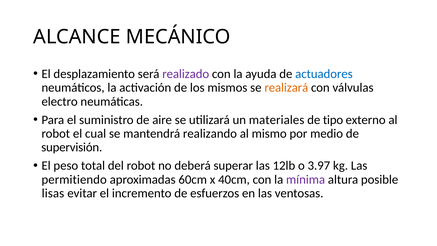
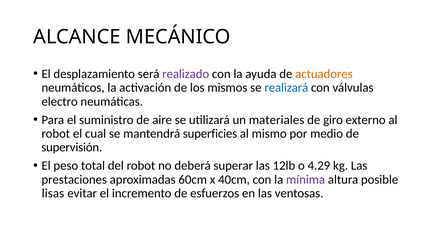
actuadores colour: blue -> orange (324, 74)
realizará colour: orange -> blue (286, 88)
tipo: tipo -> giro (333, 120)
realizando: realizando -> superficies (210, 134)
3.97: 3.97 -> 4.29 (319, 166)
permitiendo: permitiendo -> prestaciones (74, 179)
